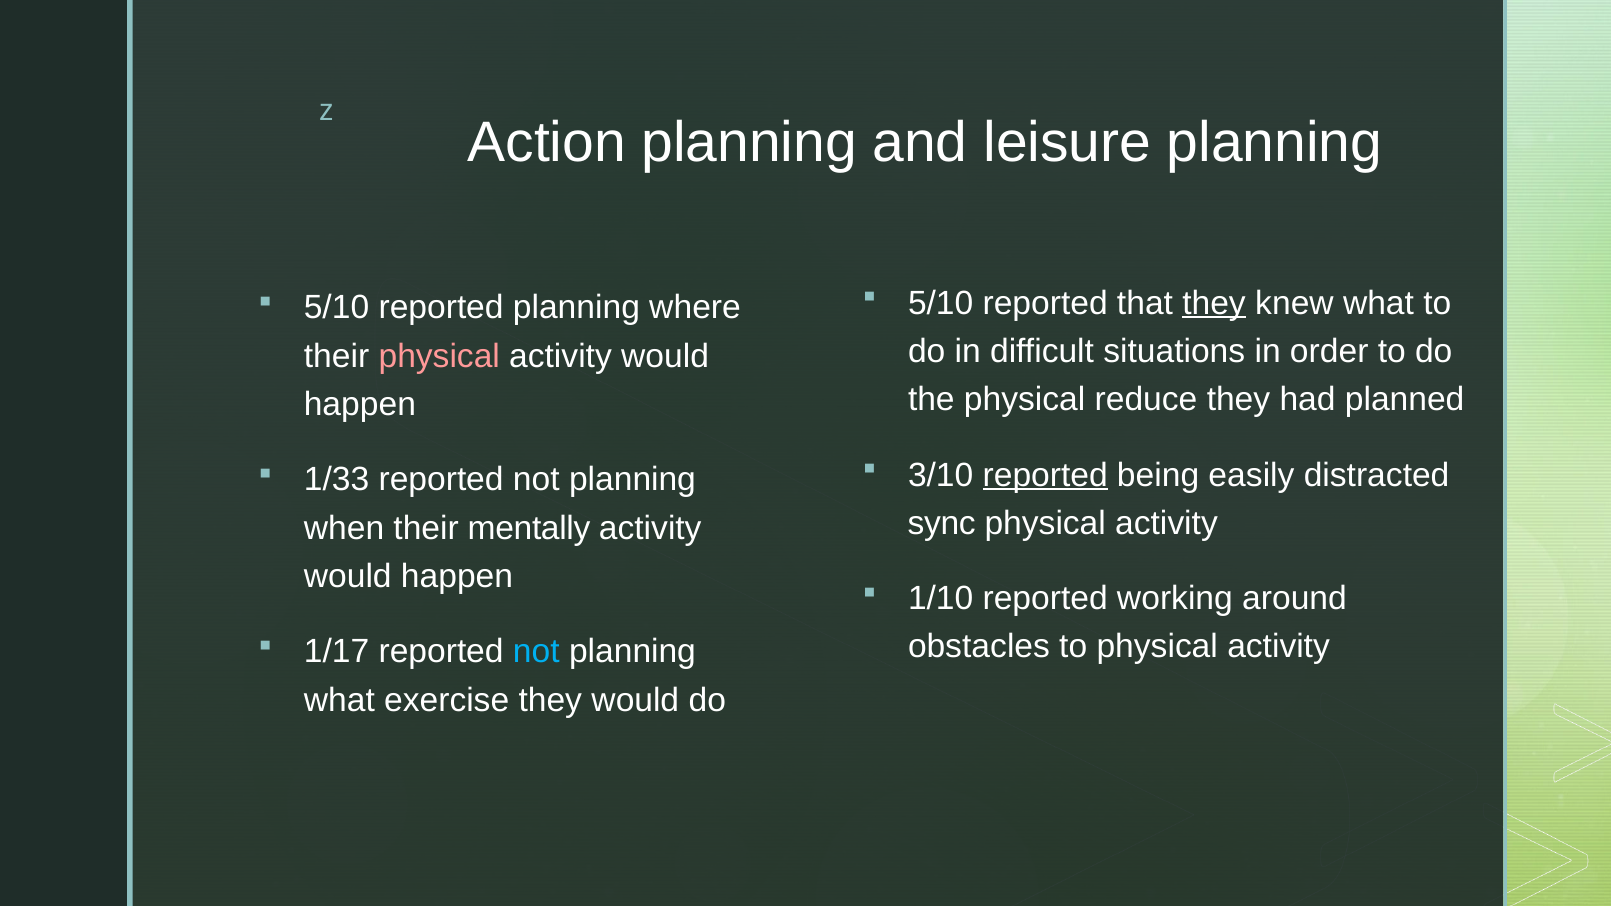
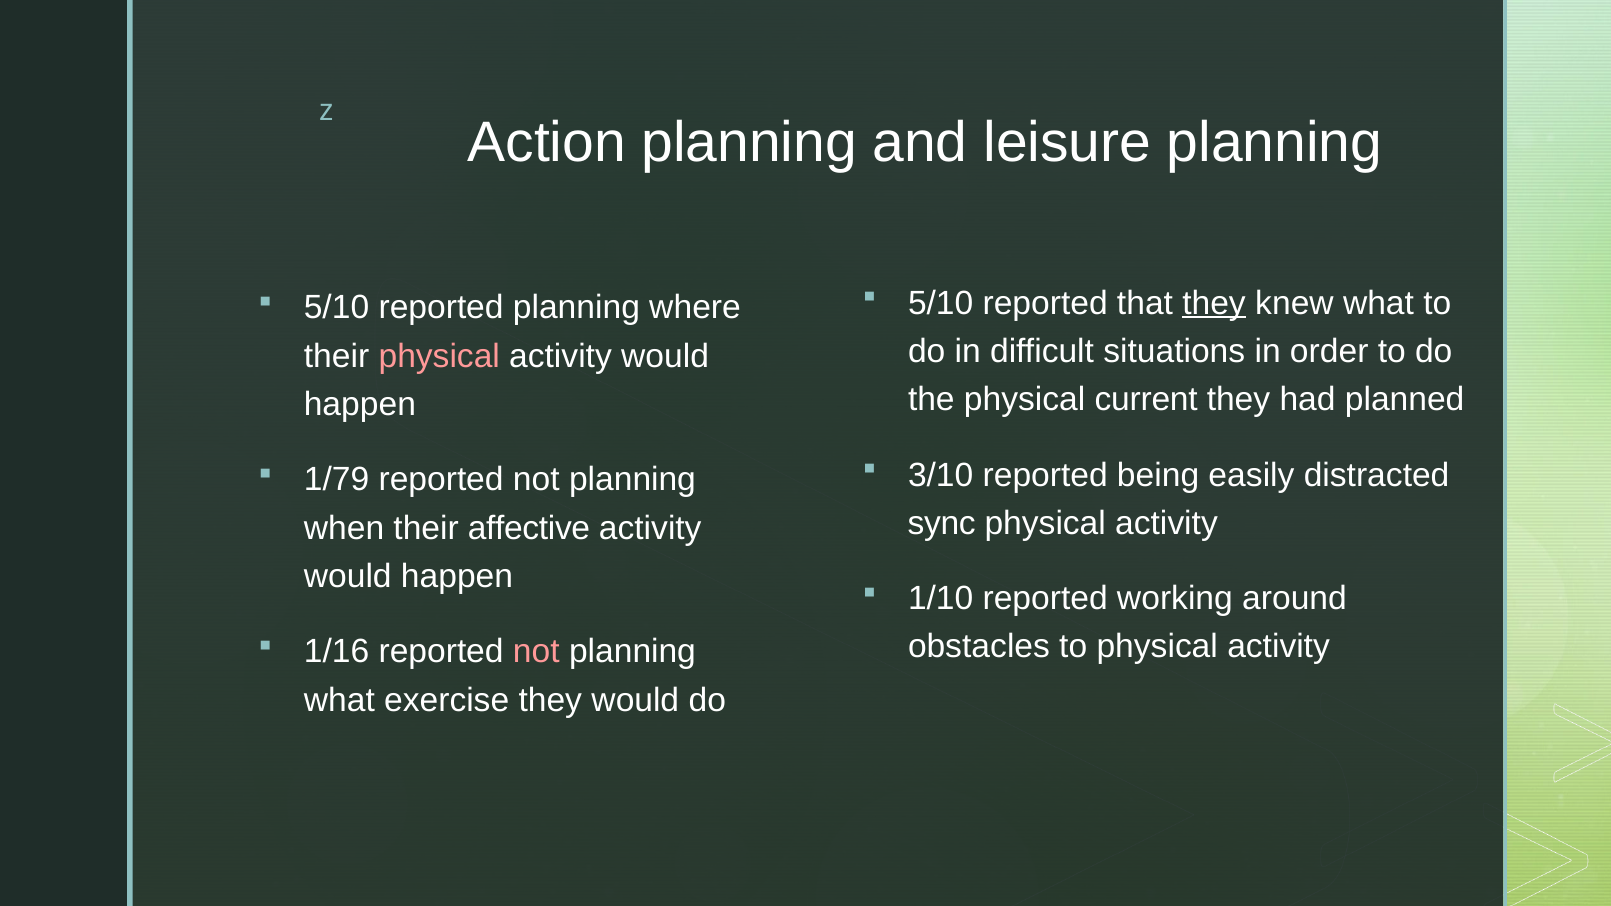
reduce: reduce -> current (1146, 400)
reported underline: present -> none (1045, 475)
1/33: 1/33 -> 1/79 (337, 480)
mentally: mentally -> affective (529, 528)
1/17: 1/17 -> 1/16 (337, 652)
not colour: light blue -> pink (536, 652)
